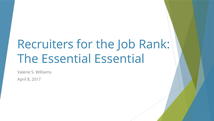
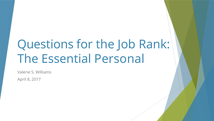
Recruiters: Recruiters -> Questions (45, 44)
Essential Essential: Essential -> Personal (119, 59)
